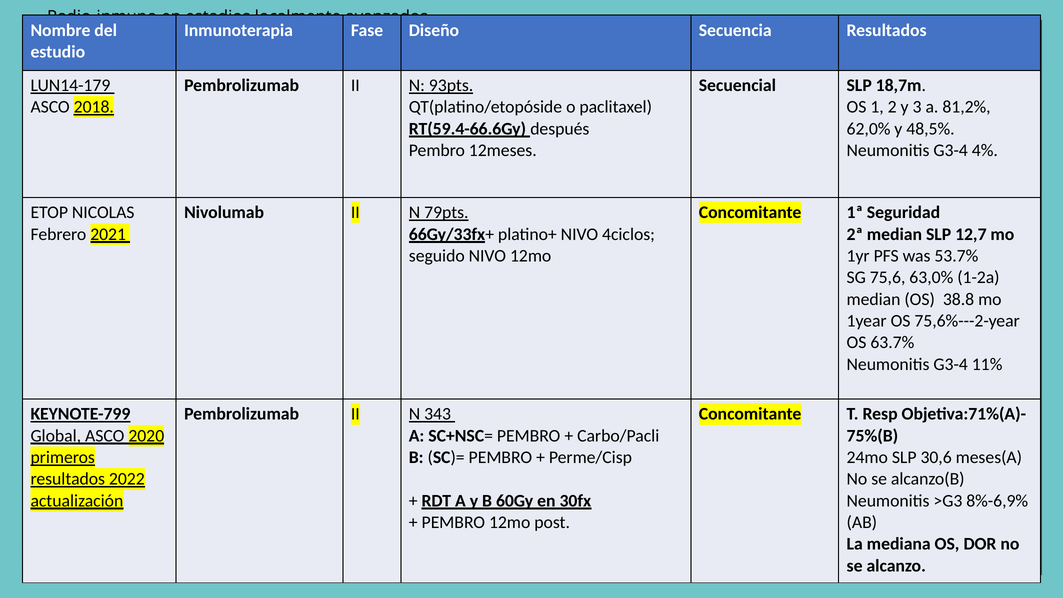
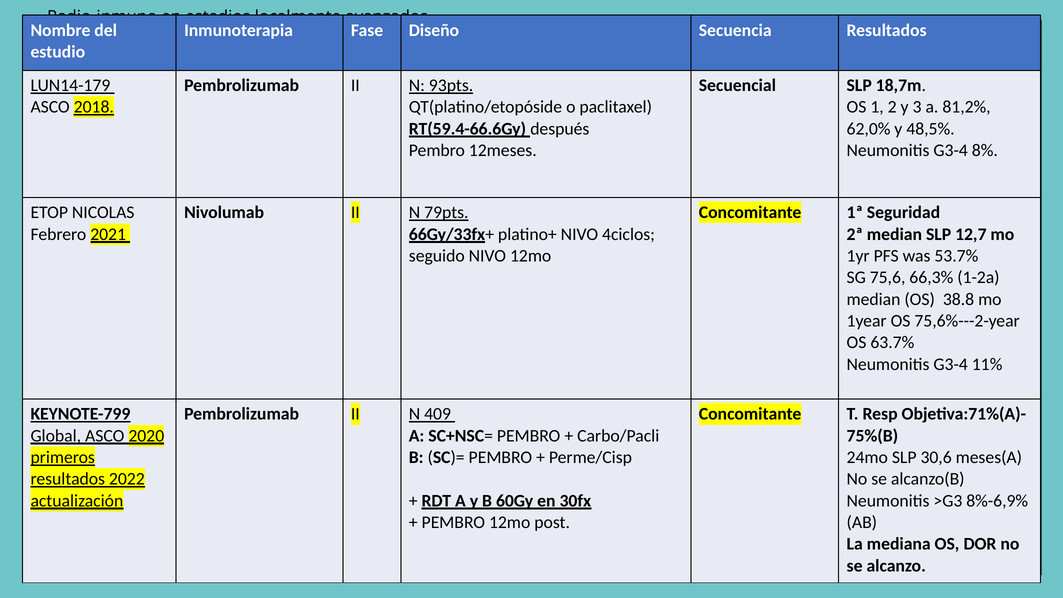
4%: 4% -> 8% (985, 150)
63,0%: 63,0% -> 66,3% (931, 278)
343: 343 -> 409 (438, 414)
